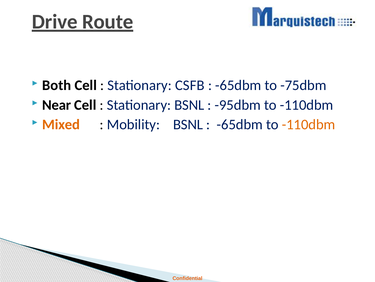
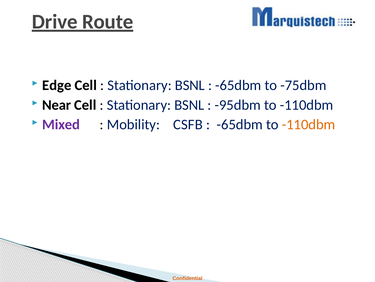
Both: Both -> Edge (57, 85)
CSFB: CSFB -> BSNL (190, 85)
Mixed colour: orange -> purple (61, 124)
Mobility BSNL: BSNL -> CSFB (188, 124)
